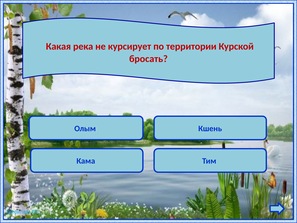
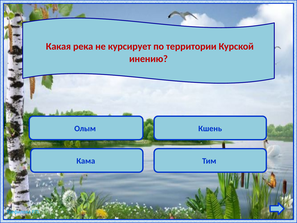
бросать: бросать -> инению (148, 59)
